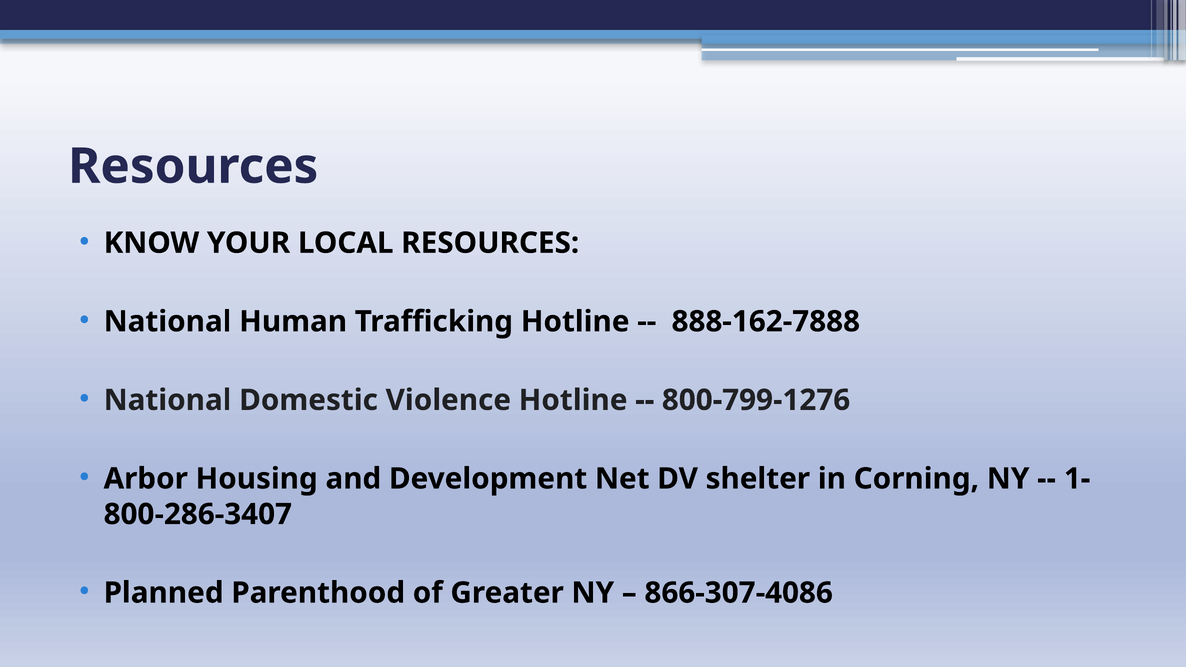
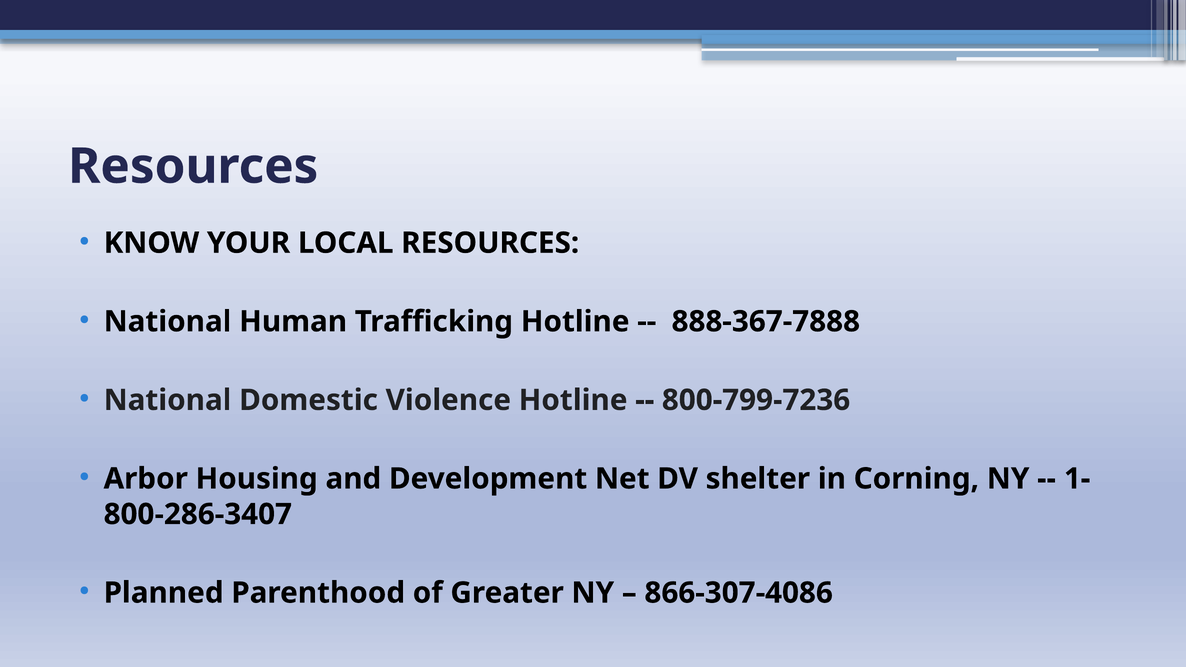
888-162-7888: 888-162-7888 -> 888-367-7888 (766, 322)
800-799-1276: 800-799-1276 -> 800-799-7236 (756, 400)
